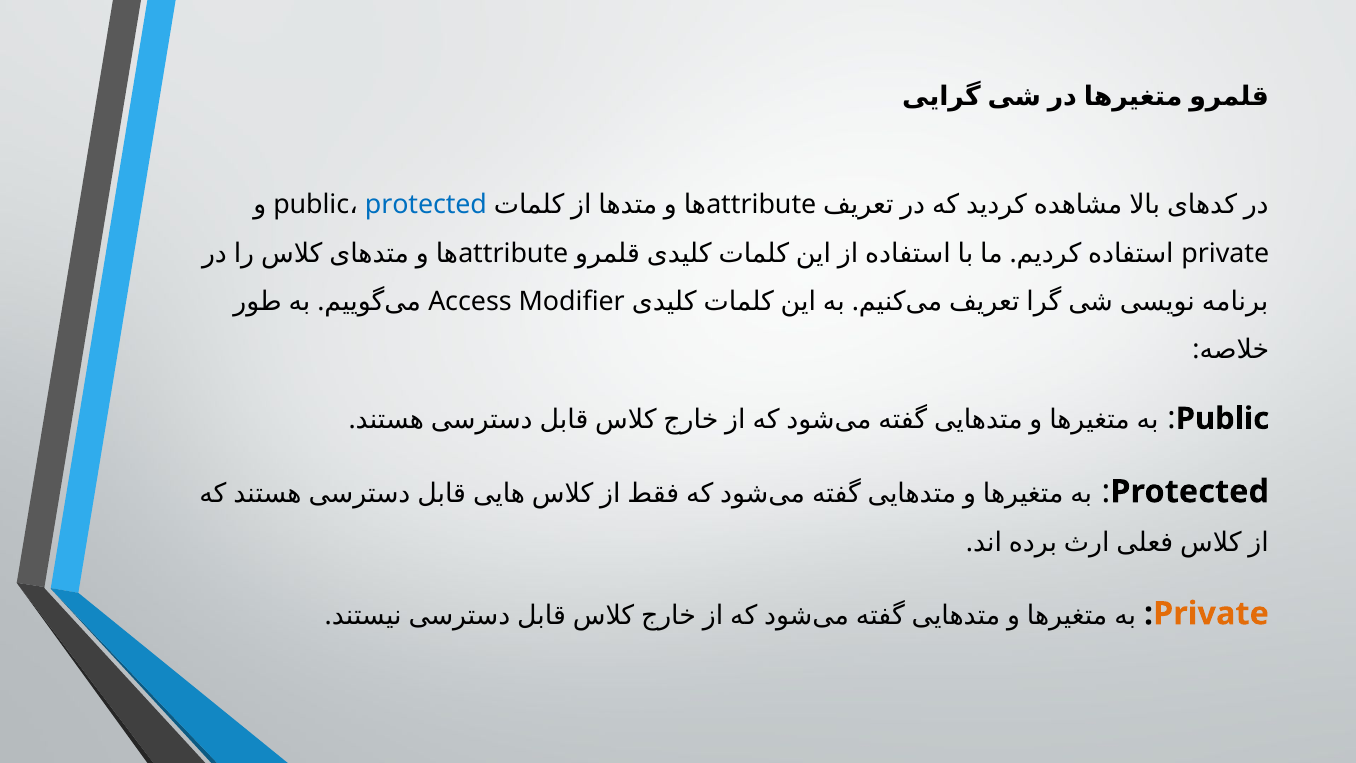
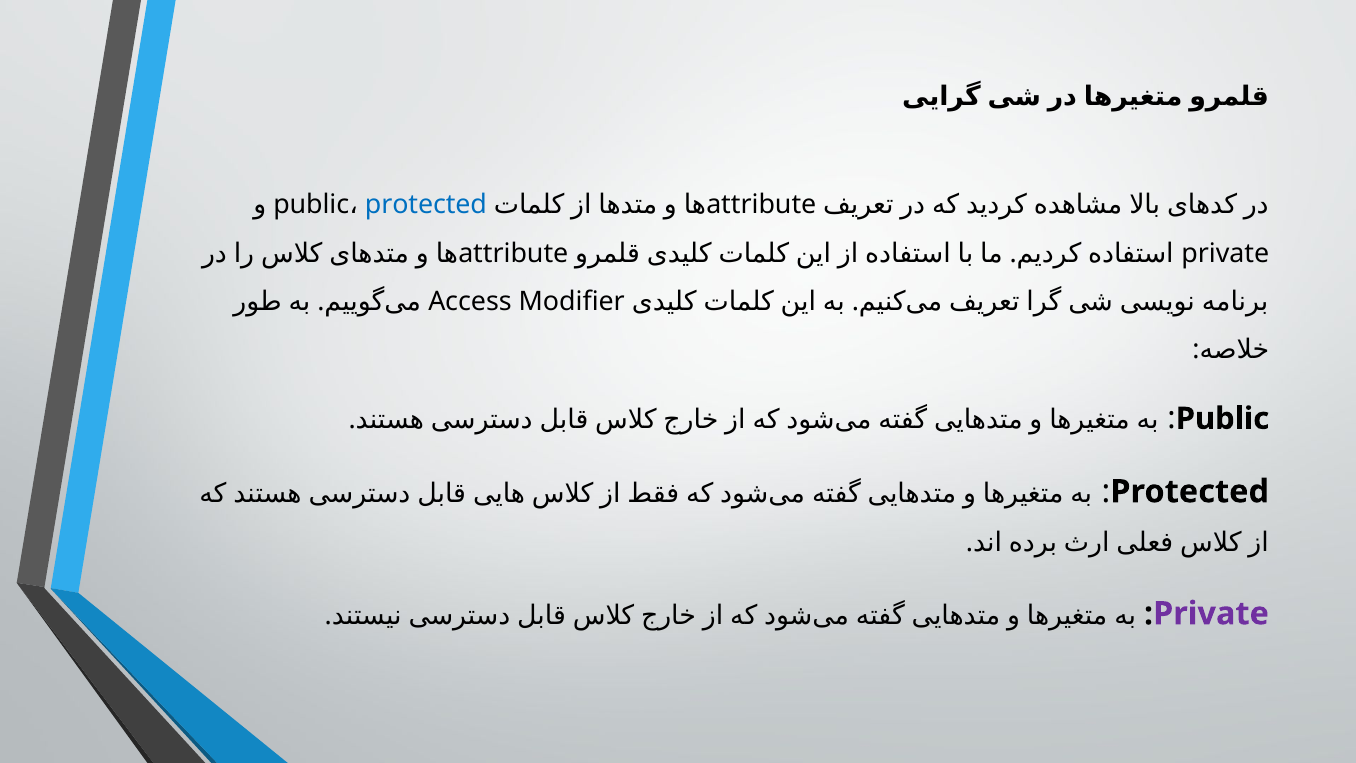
Private colour: orange -> purple (1211, 613)
